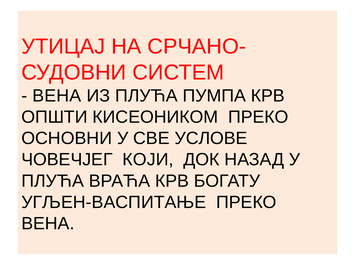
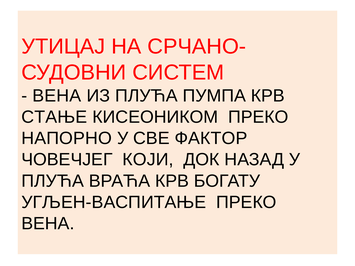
ОПШТИ: ОПШТИ -> СТАЊЕ (54, 117)
ОСНОВНИ: ОСНОВНИ -> НАПОРНО (67, 138)
УСЛОВЕ: УСЛОВЕ -> ФАКТОР (211, 138)
